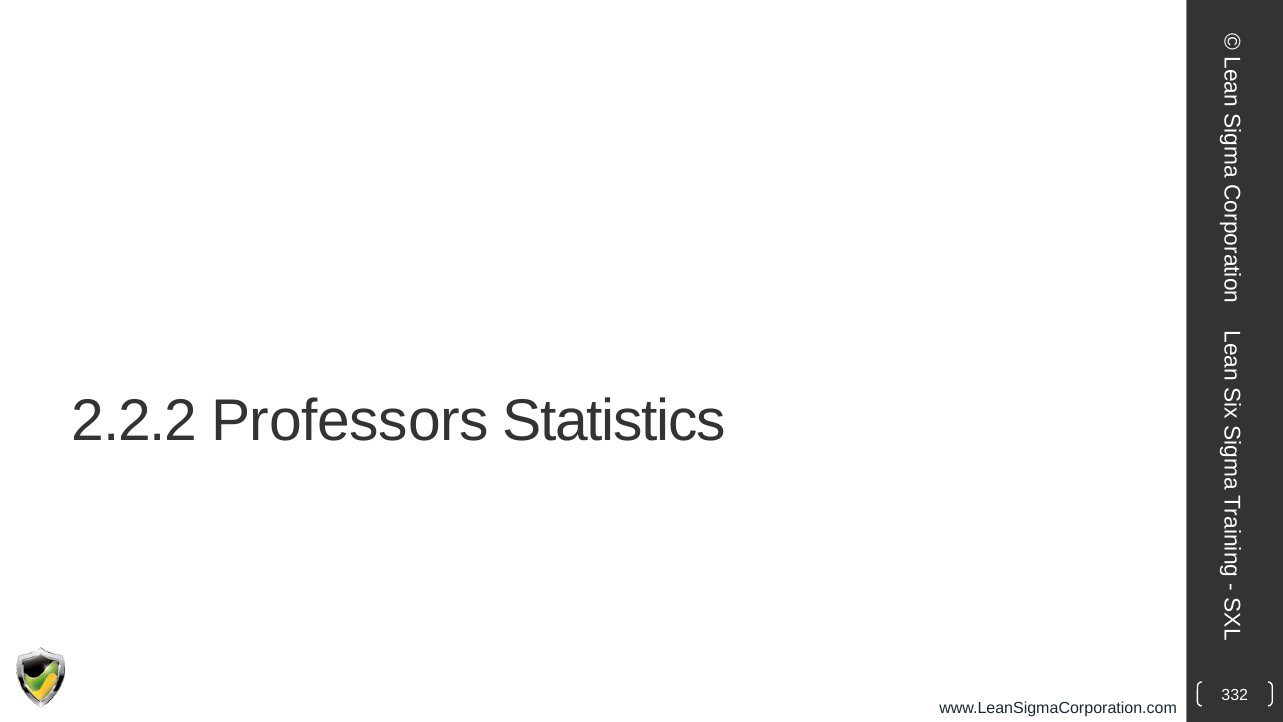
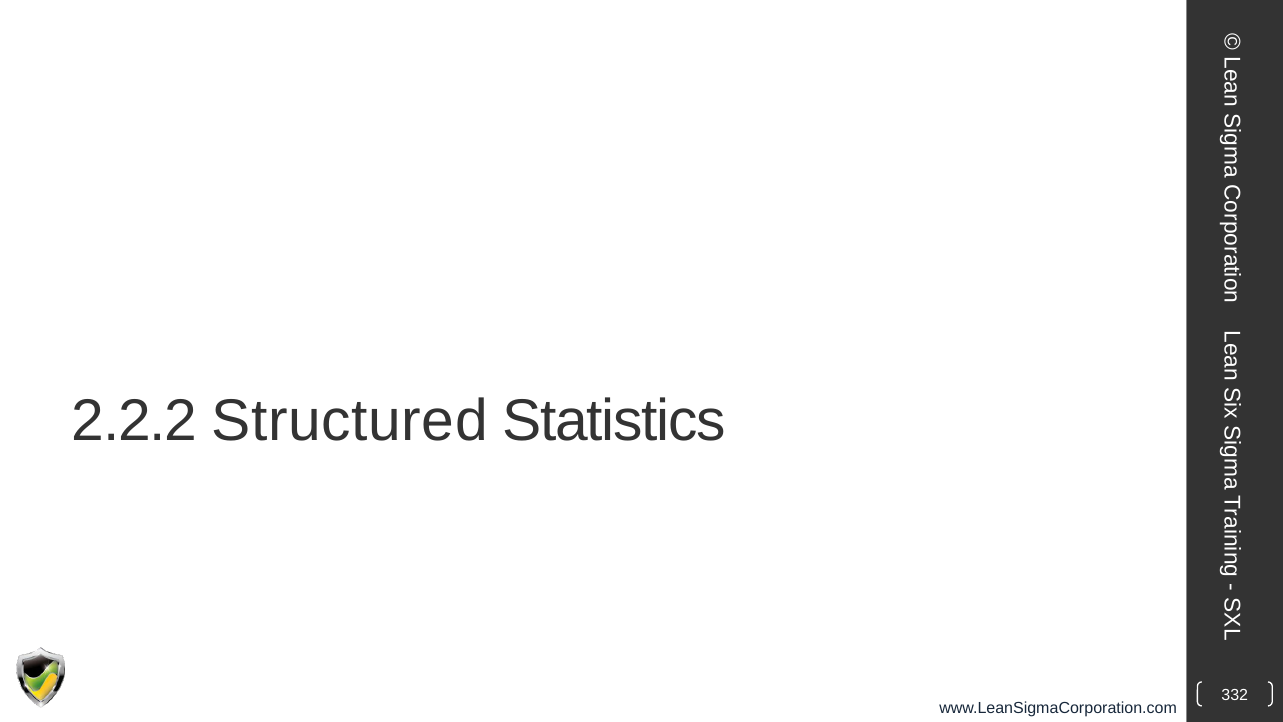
Professors: Professors -> Structured (350, 421)
